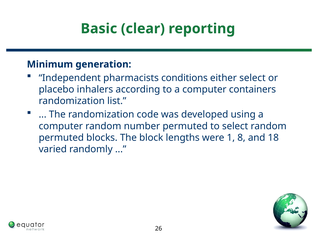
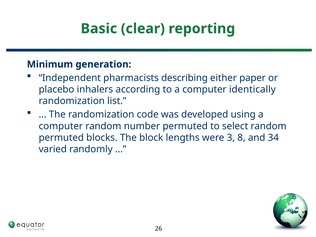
conditions: conditions -> describing (184, 78)
either select: select -> paper (253, 78)
containers: containers -> identically (252, 89)
1: 1 -> 3 (231, 138)
18: 18 -> 34 (273, 138)
